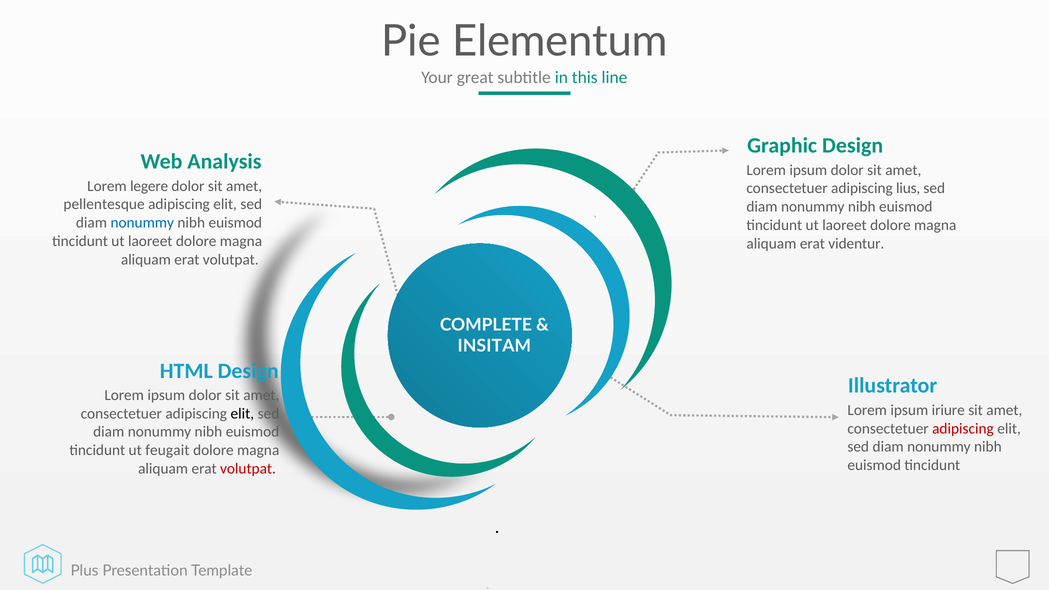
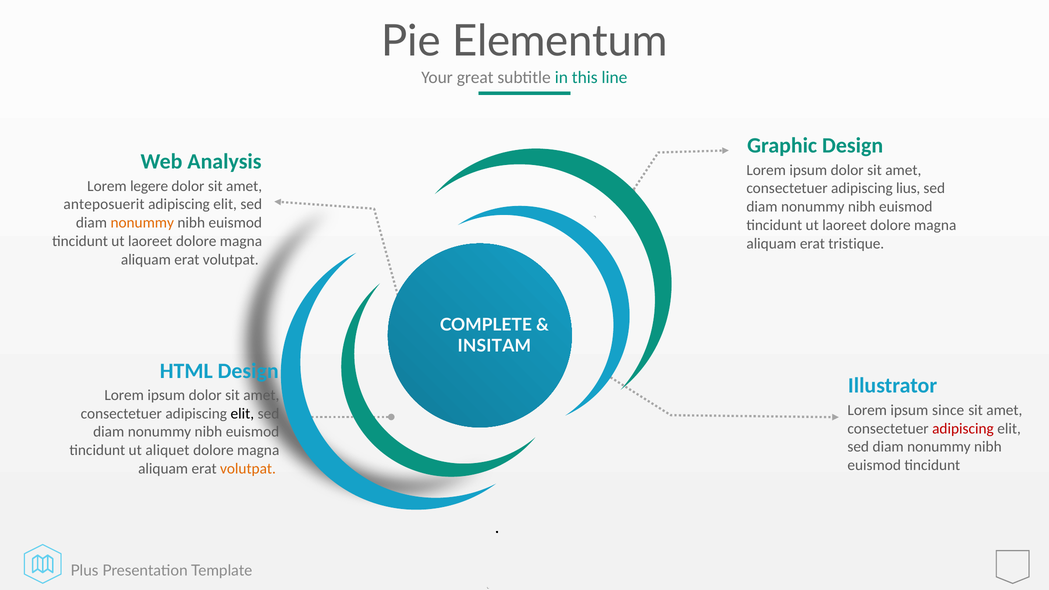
pellentesque: pellentesque -> anteposuerit (104, 204)
nonummy colour: blue -> orange (142, 223)
videntur: videntur -> tristique (856, 243)
iriure: iriure -> since (948, 410)
feugait: feugait -> aliquet (167, 450)
volutpat colour: red -> orange (248, 469)
